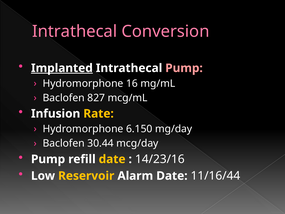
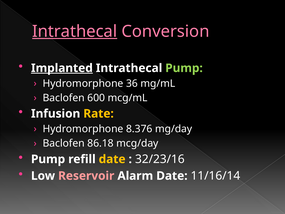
Intrathecal underline: none -> present (75, 31)
Pump colour: pink -> light green (184, 68)
16: 16 -> 36 (132, 83)
827: 827 -> 600 (96, 98)
6.150: 6.150 -> 8.376 (139, 129)
30.44: 30.44 -> 86.18 (101, 143)
14/23/16: 14/23/16 -> 32/23/16 (160, 159)
Reservoir colour: yellow -> pink (86, 176)
11/16/44: 11/16/44 -> 11/16/14 (216, 176)
